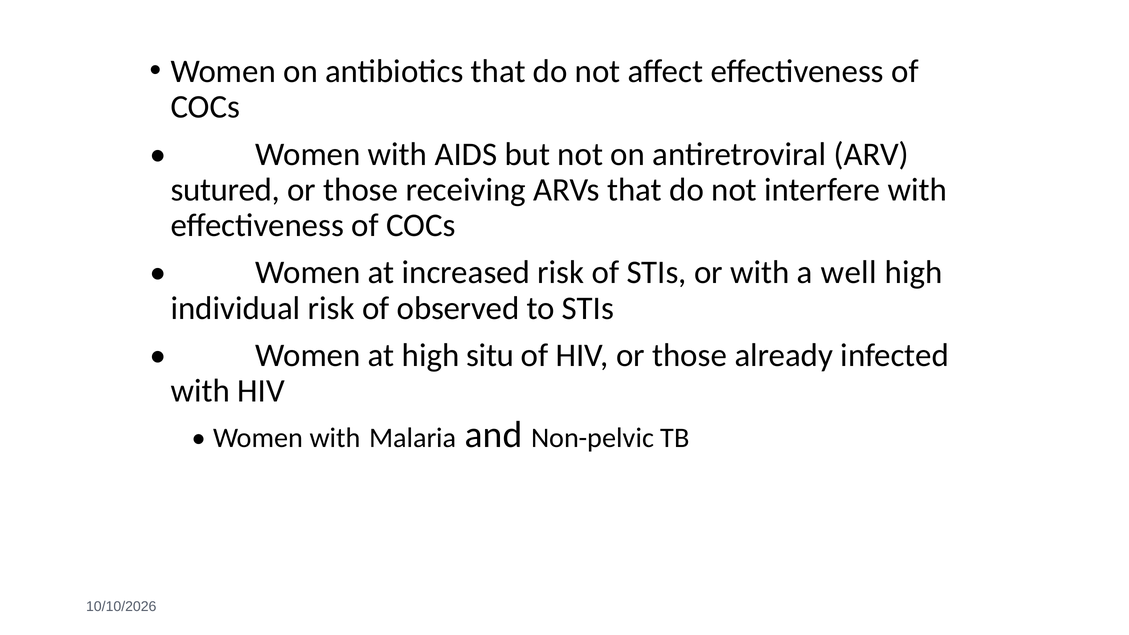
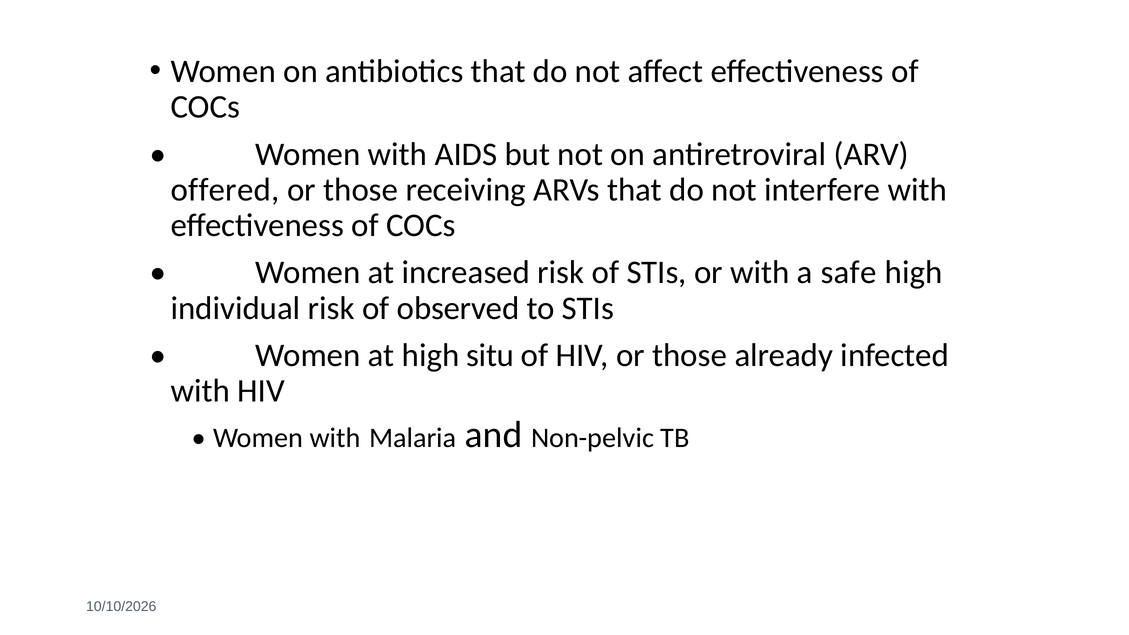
sutured: sutured -> offered (225, 190)
well: well -> safe (849, 273)
